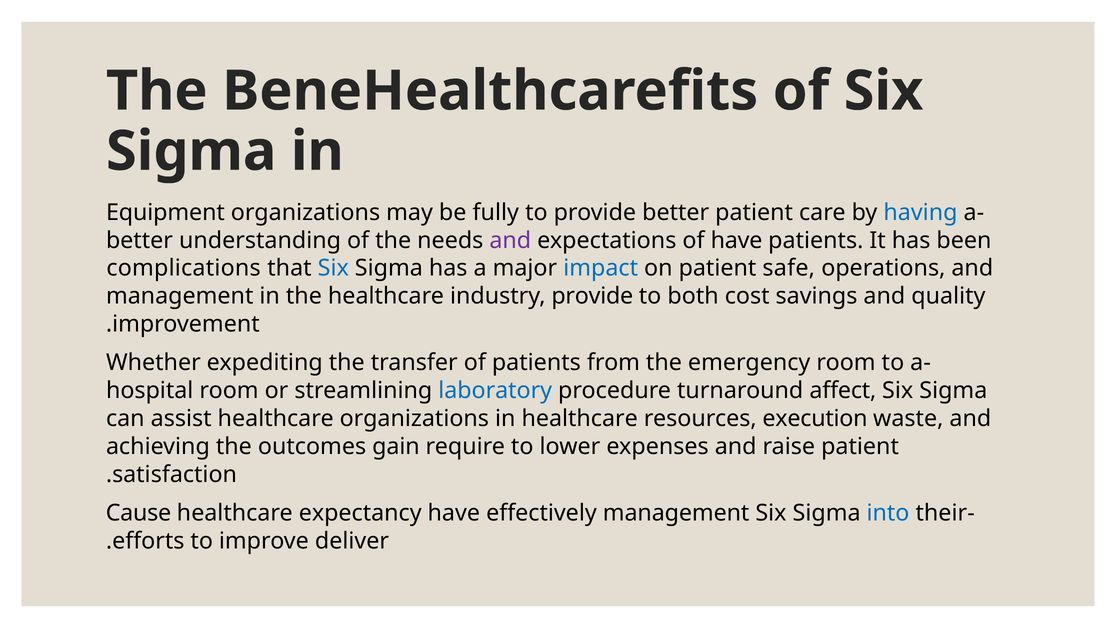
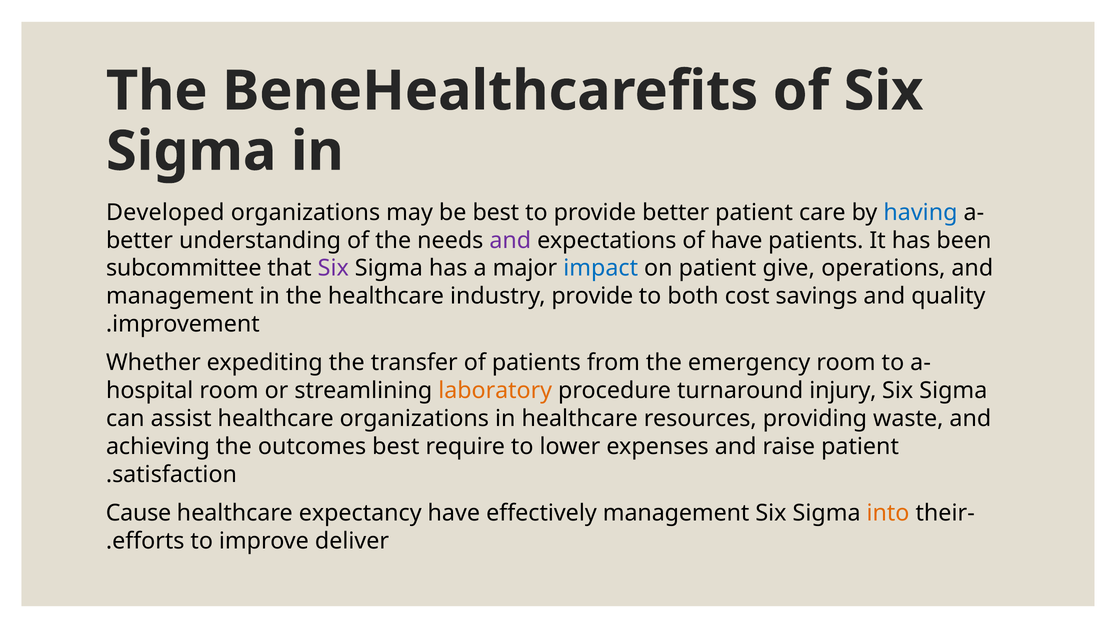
Equipment: Equipment -> Developed (165, 212)
be fully: fully -> best (496, 212)
complications: complications -> subcommittee (184, 268)
Six colour: blue -> purple (333, 268)
safe: safe -> give (789, 268)
laboratory colour: blue -> orange (495, 390)
affect: affect -> injury (843, 390)
execution: execution -> providing (815, 418)
outcomes gain: gain -> best (396, 446)
into colour: blue -> orange (888, 513)
